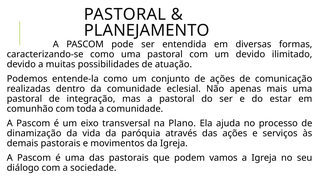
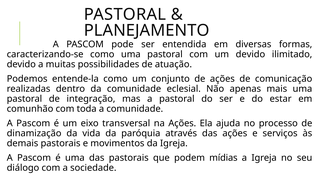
na Plano: Plano -> Ações (182, 124)
vamos: vamos -> mídias (223, 158)
